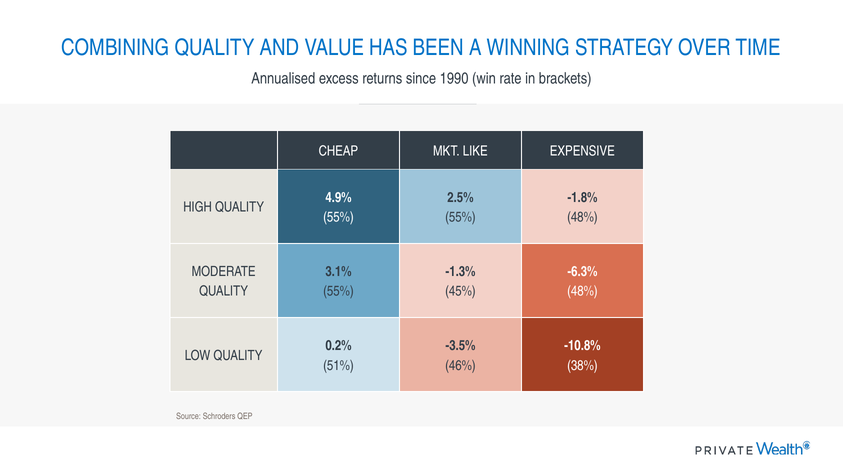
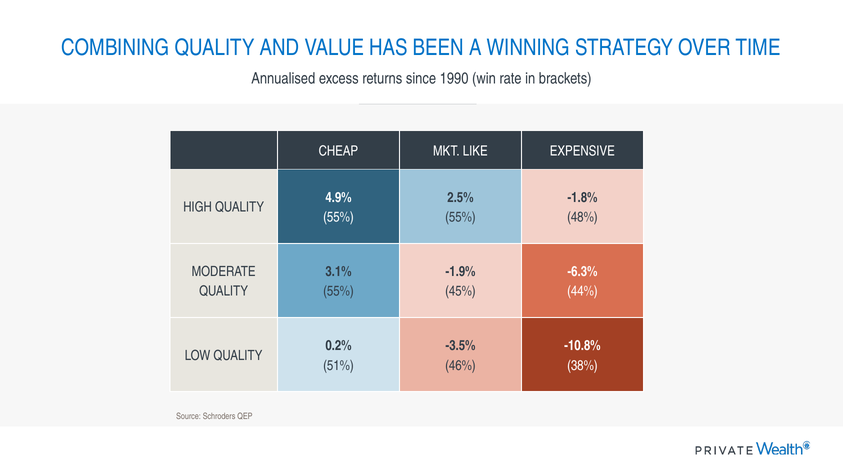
-1.3%: -1.3% -> -1.9% (460, 272)
48%: 48% -> 44% (582, 291)
